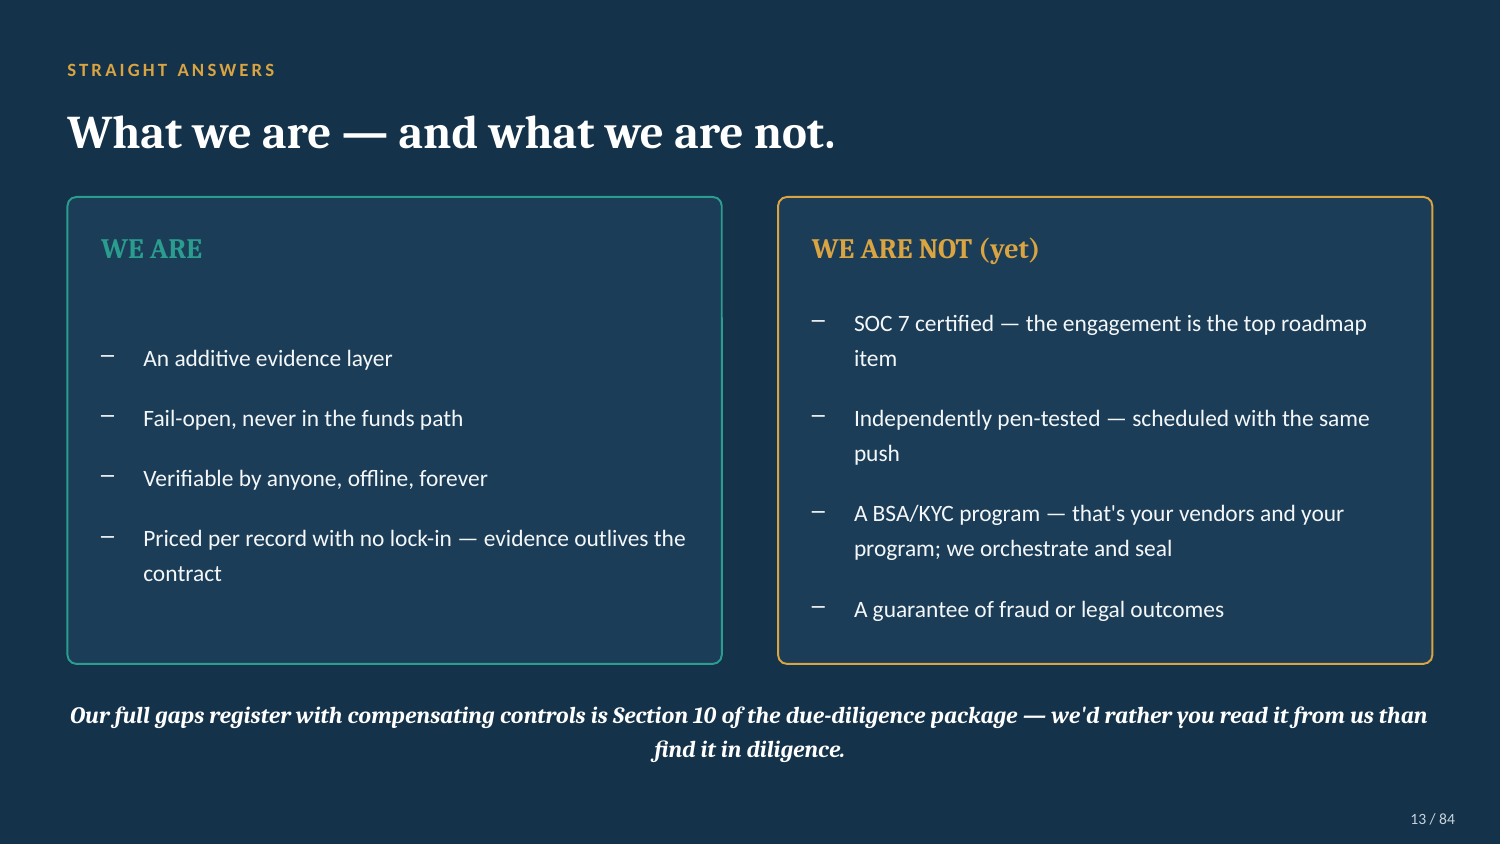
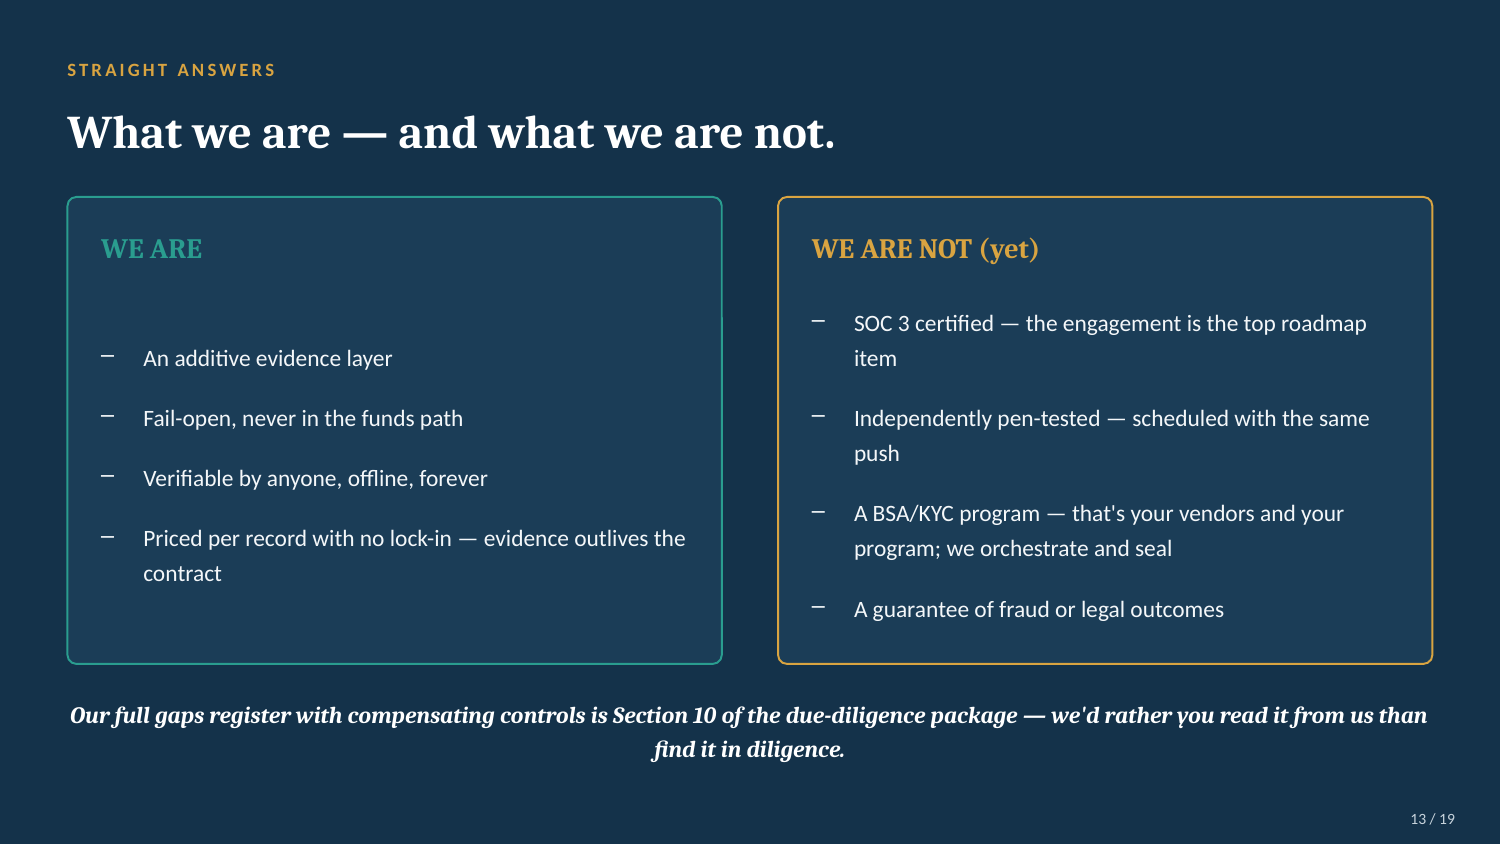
7: 7 -> 3 (904, 323)
84: 84 -> 19 (1447, 819)
